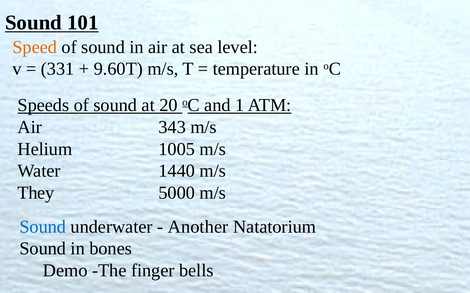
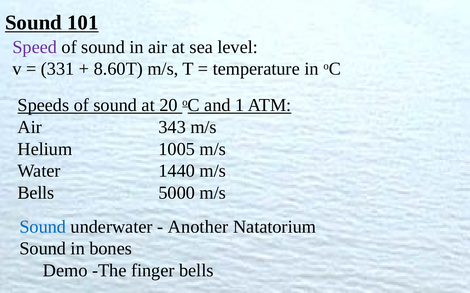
Speed colour: orange -> purple (35, 47)
9.60T: 9.60T -> 8.60T (118, 69)
They: They -> Bells (36, 193)
